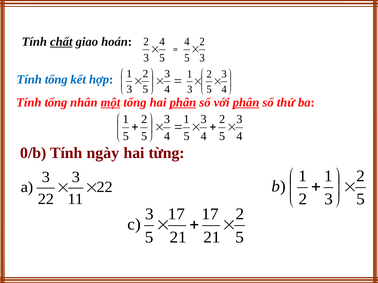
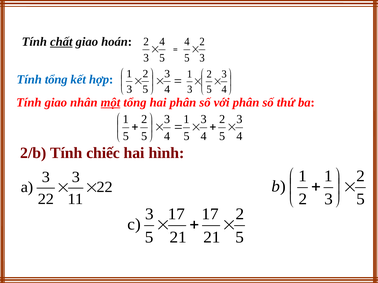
tổng: tổng -> giao (56, 103)
phân underline: present -> none (183, 103)
phân underline: present -> none (246, 103)
0/b: 0/b -> 2/b (33, 153)
ngày: ngày -> chiếc (103, 153)
từng: từng -> hình (166, 153)
